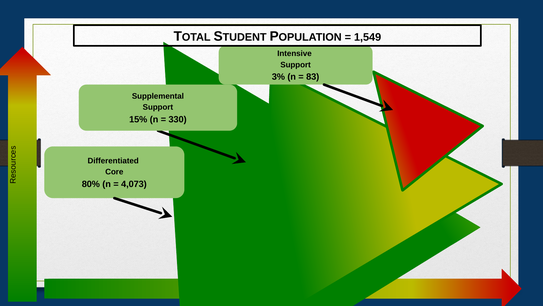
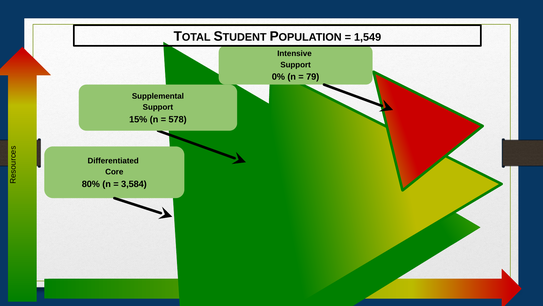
3%: 3% -> 0% (278, 77)
83: 83 -> 79 (313, 77)
330: 330 -> 578 (178, 119)
4,073: 4,073 -> 3,584 (134, 184)
